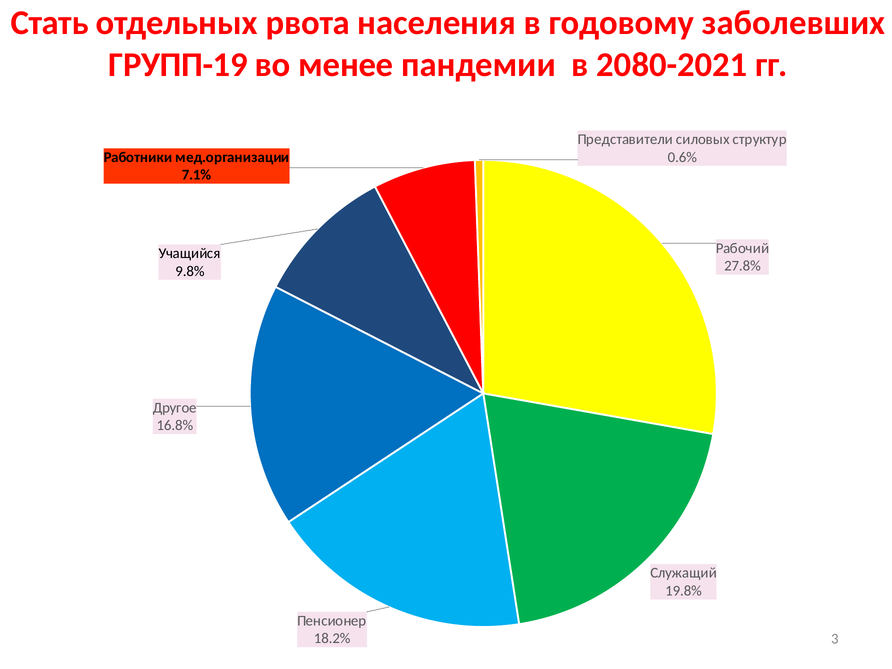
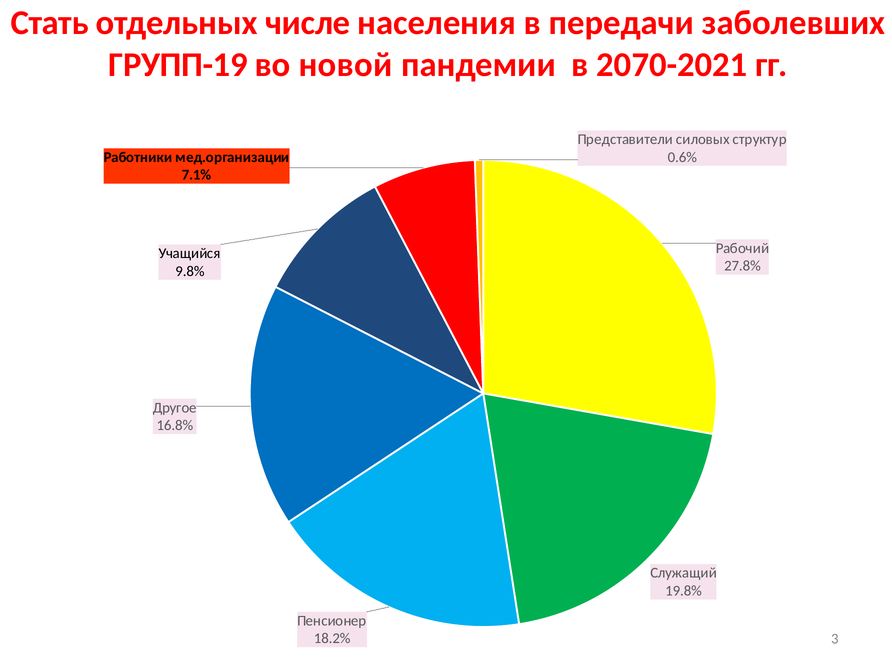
рвота: рвота -> числе (308, 23)
годовому: годовому -> передачи (621, 23)
менее: менее -> новой (346, 65)
2080-2021: 2080-2021 -> 2070-2021 (672, 65)
